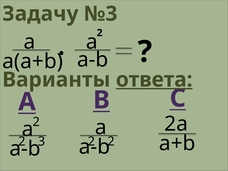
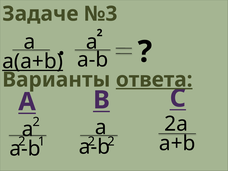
Задачу: Задачу -> Задаче (40, 14)
a(a+b underline: none -> present (33, 61)
3: 3 -> 1 (41, 141)
